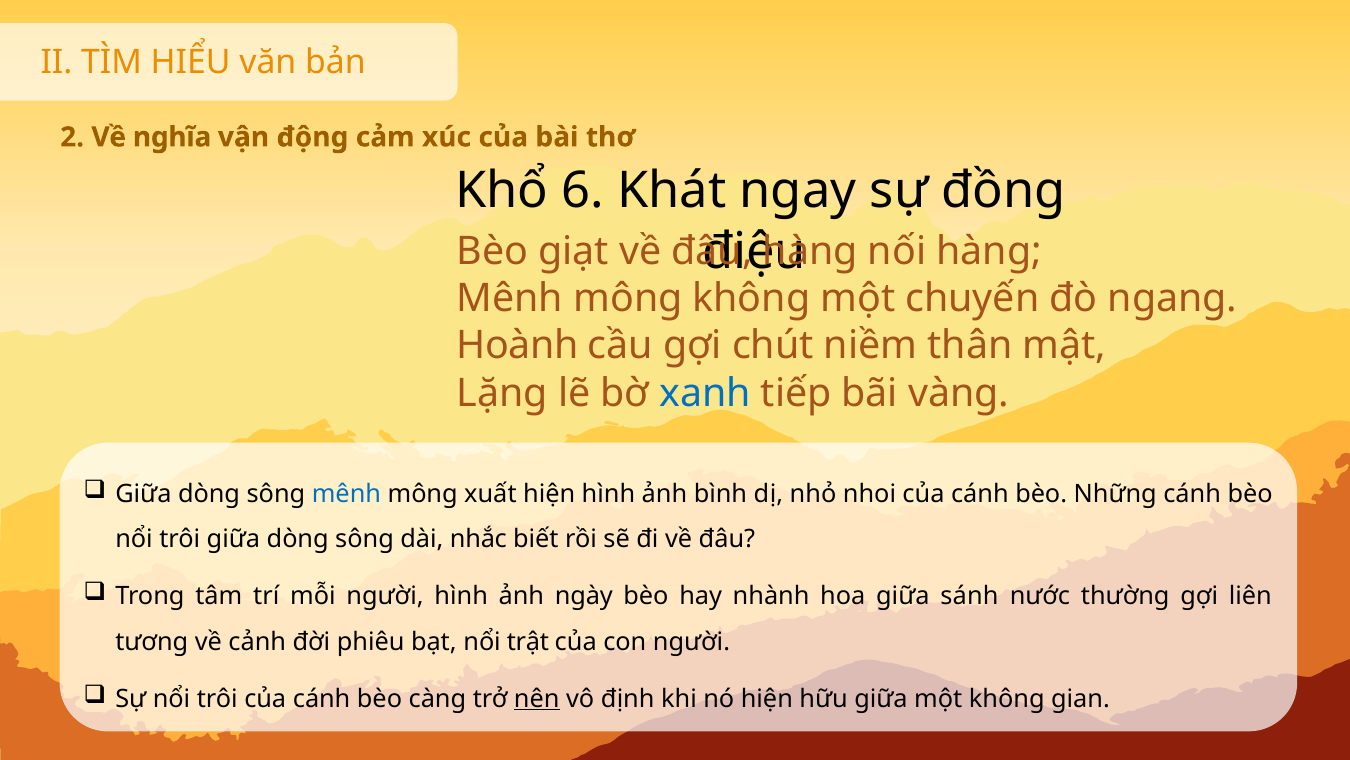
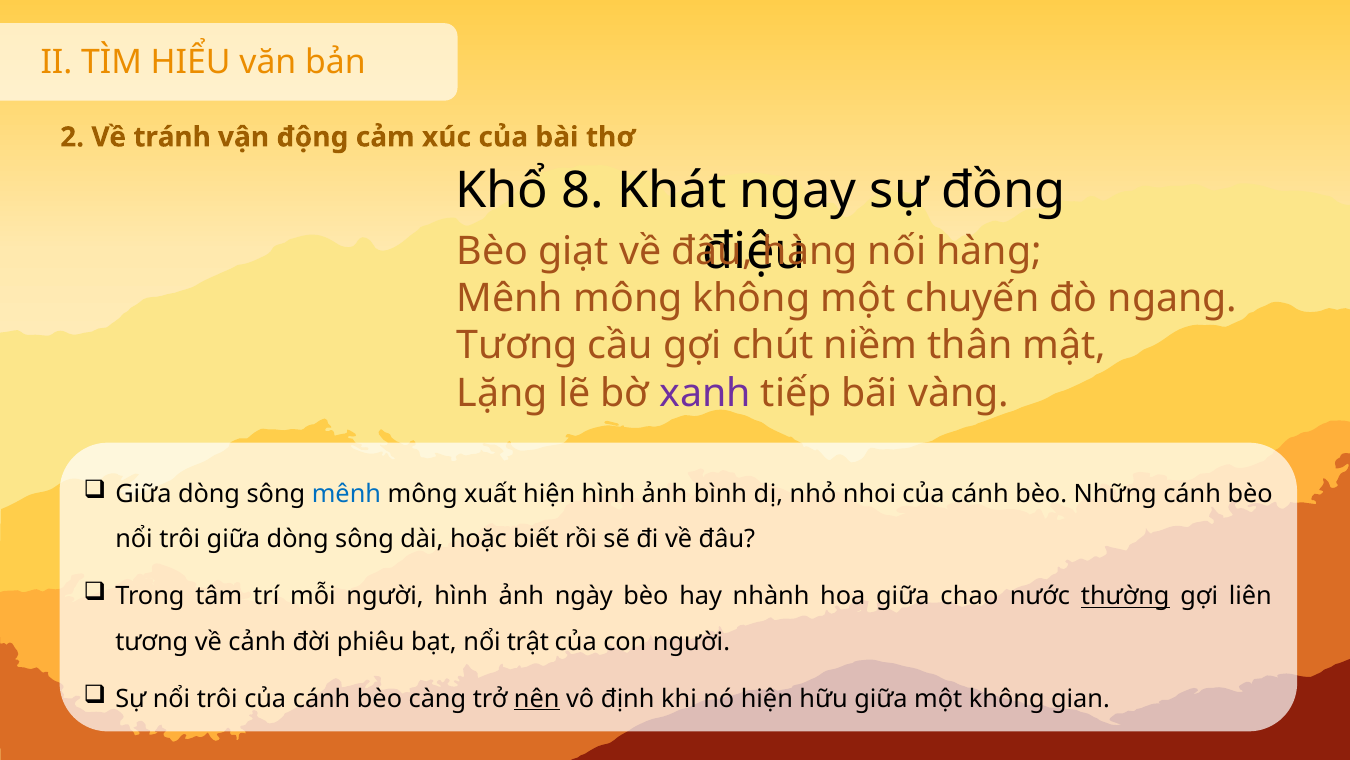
nghĩa: nghĩa -> tránh (172, 137)
6: 6 -> 8 (583, 190)
Hoành: Hoành -> Tương (517, 345)
xanh colour: blue -> purple (705, 393)
nhắc: nhắc -> hoặc (478, 539)
sánh: sánh -> chao (969, 596)
thường underline: none -> present (1125, 596)
